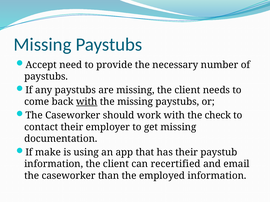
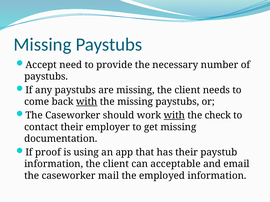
with underline: none -> present (174, 116)
make: make -> proof (48, 153)
recertified: recertified -> acceptable (176, 164)
than: than -> mail (109, 176)
